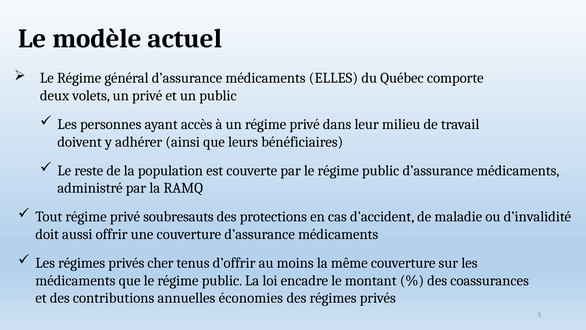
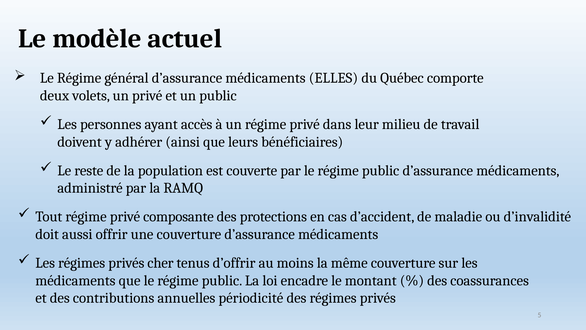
soubresauts: soubresauts -> composante (178, 217)
économies: économies -> périodicité (251, 298)
